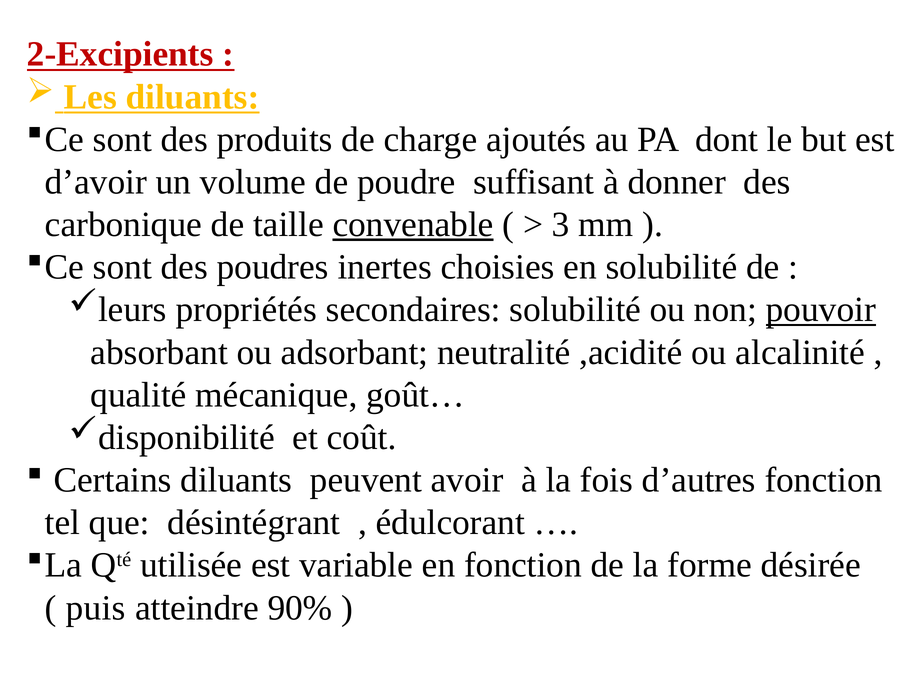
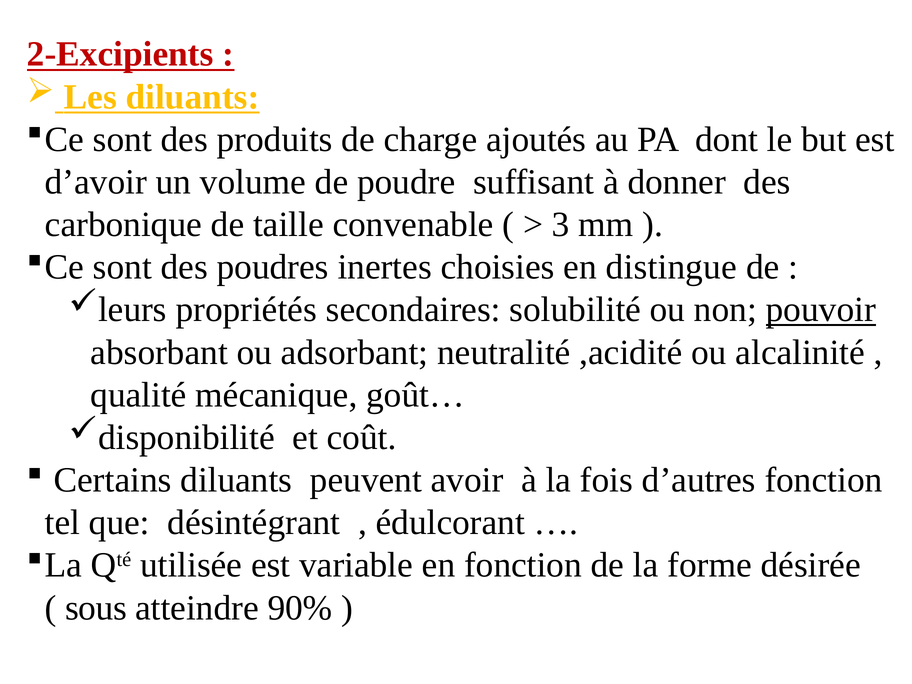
convenable underline: present -> none (413, 225)
en solubilité: solubilité -> distingue (671, 267)
puis: puis -> sous (96, 608)
